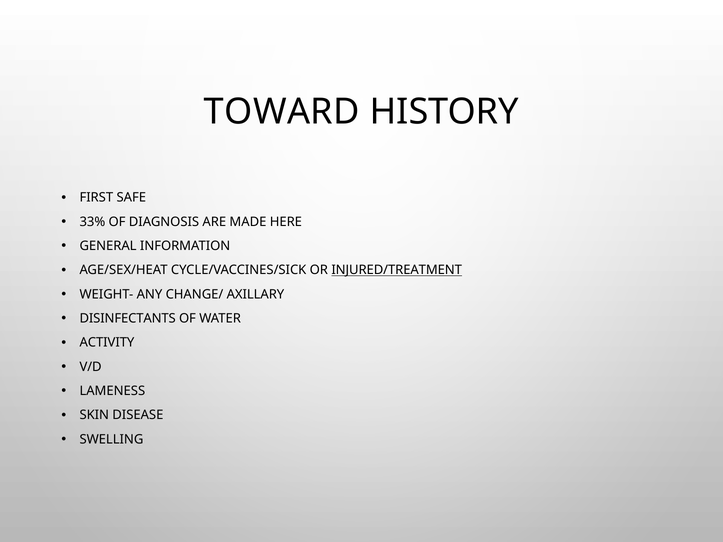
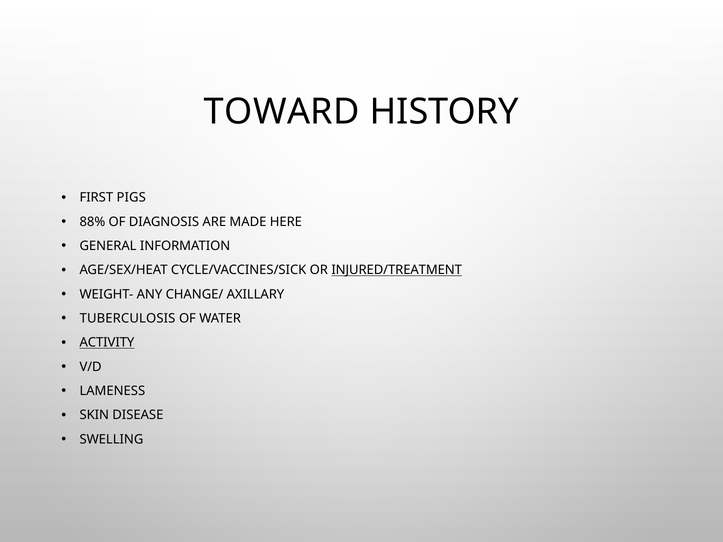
SAFE: SAFE -> PIGS (131, 198)
33%: 33% -> 88% (92, 222)
DISINFECTANTS: DISINFECTANTS -> TUBERCULOSIS (128, 319)
ACTIVITY underline: none -> present (107, 343)
